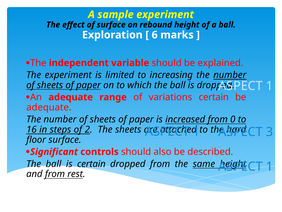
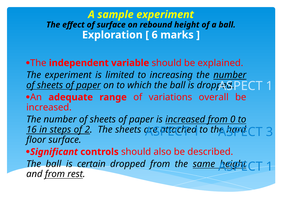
variations certain: certain -> overall (214, 97)
adequate: adequate -> increased (49, 107)
